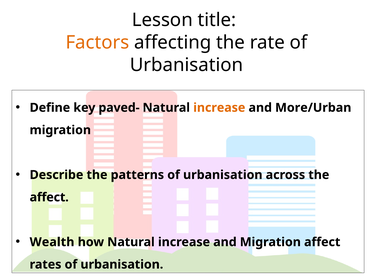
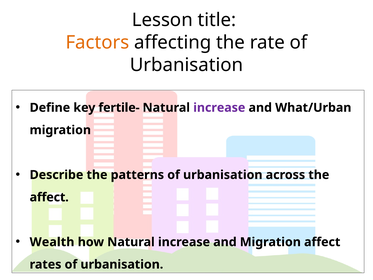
paved-: paved- -> fertile- (119, 108)
increase colour: orange -> purple (219, 108)
More/Urban: More/Urban -> What/Urban (313, 108)
